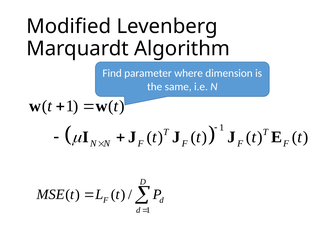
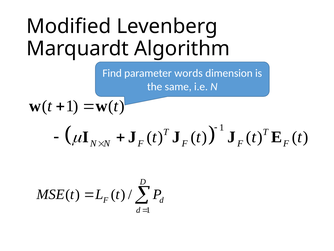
where: where -> words (189, 73)
